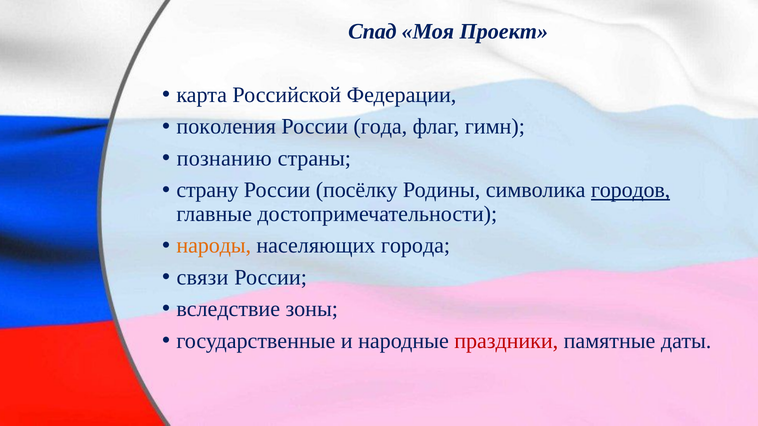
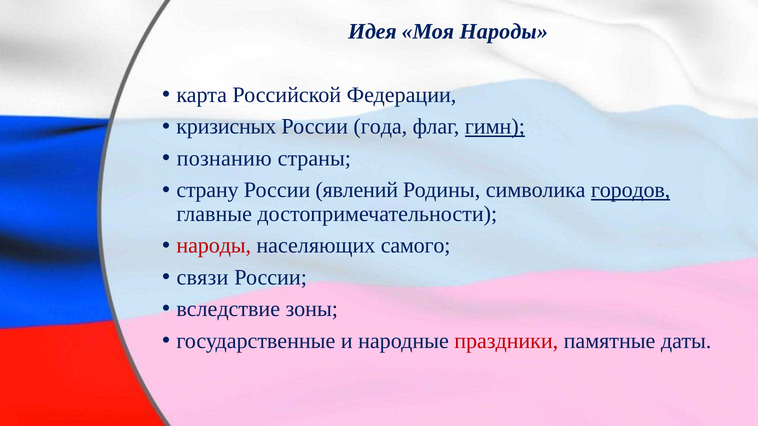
Спад: Спад -> Идея (372, 32)
Моя Проект: Проект -> Народы (504, 32)
поколения: поколения -> кризисных (226, 127)
гимн underline: none -> present (495, 127)
посёлку: посёлку -> явлений (357, 190)
народы colour: orange -> red (214, 246)
города: города -> самого (416, 246)
